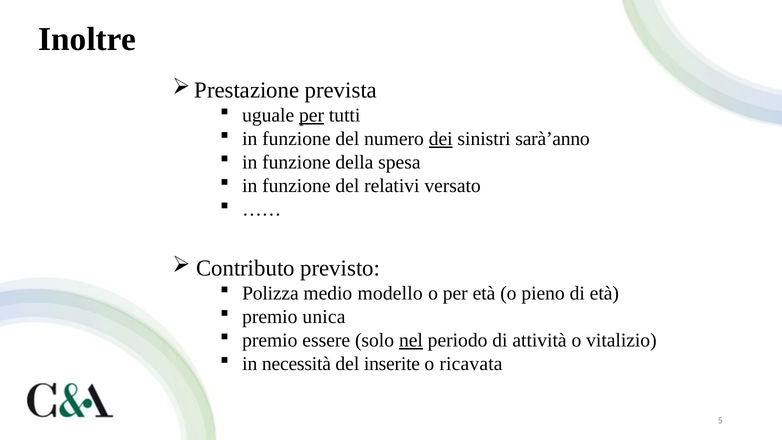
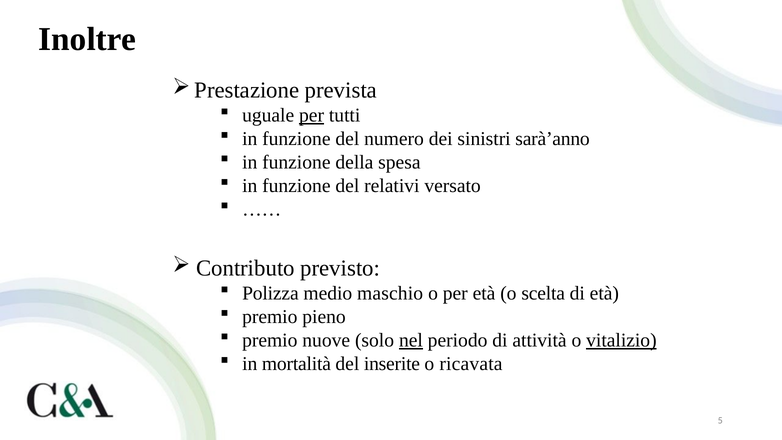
dei underline: present -> none (441, 139)
modello: modello -> maschio (390, 293)
pieno: pieno -> scelta (543, 293)
unica: unica -> pieno (324, 317)
essere: essere -> nuove (326, 340)
vitalizio underline: none -> present (621, 340)
necessità: necessità -> mortalità (296, 364)
